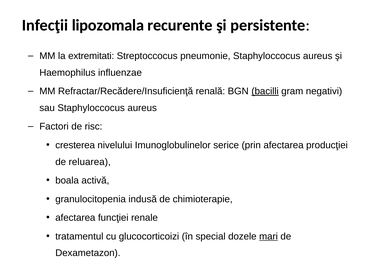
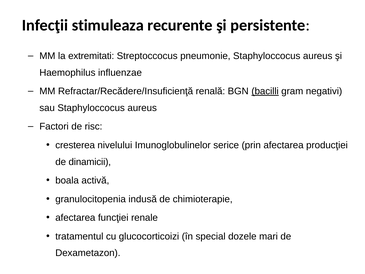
lipozomala: lipozomala -> stimuleaza (108, 25)
reluarea: reluarea -> dinamicii (90, 162)
mari underline: present -> none (268, 236)
